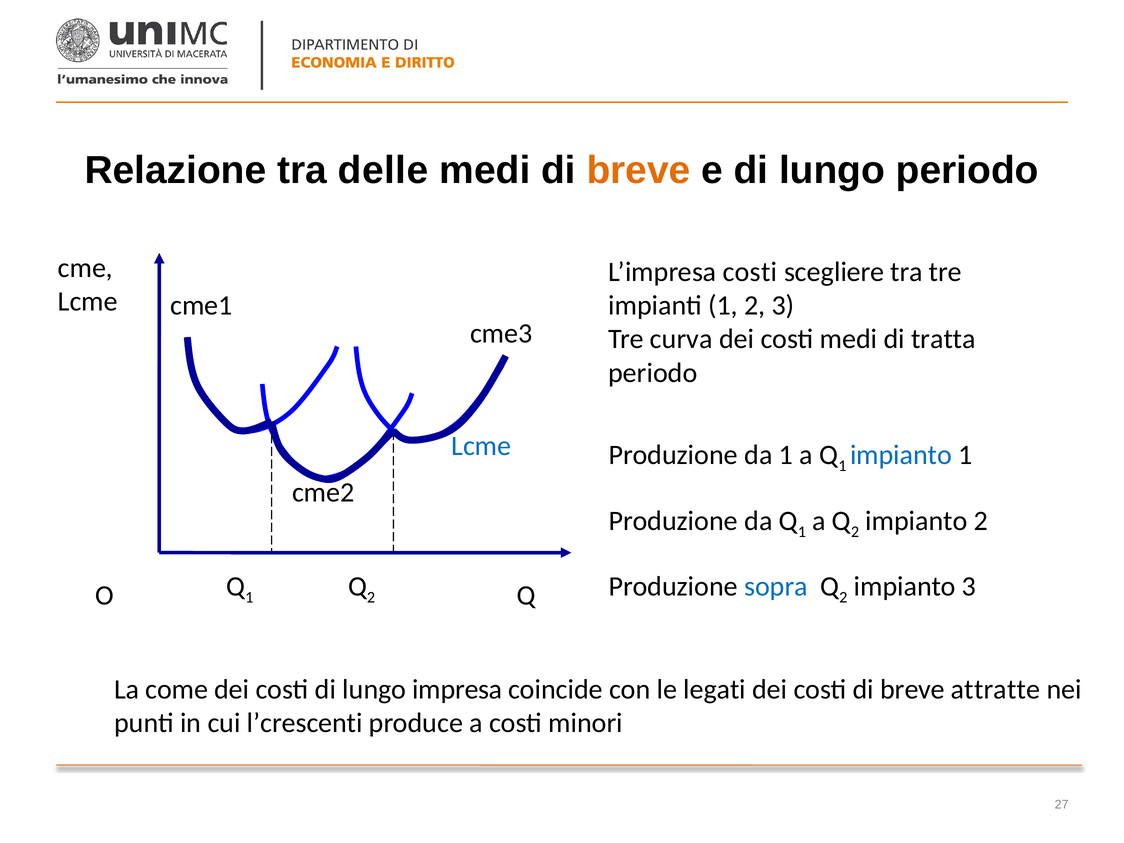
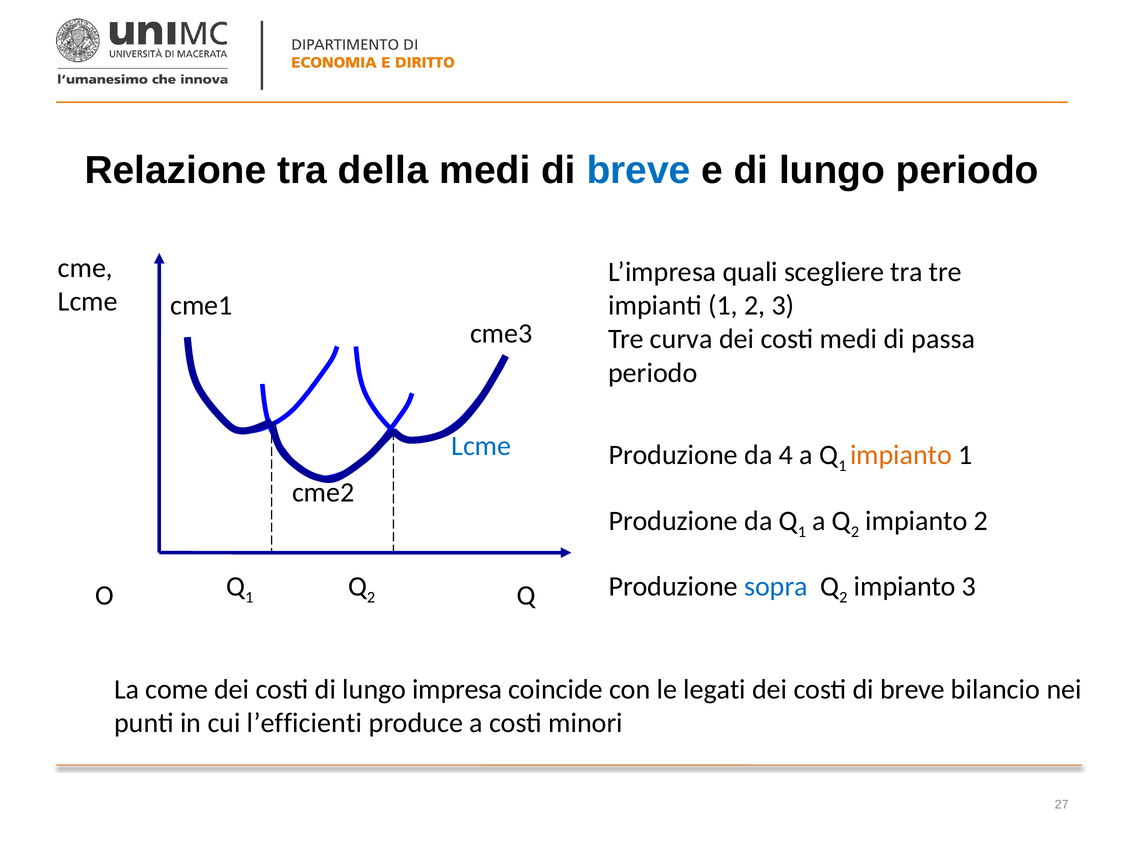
delle: delle -> della (383, 170)
breve colour: orange -> blue (638, 170)
L’impresa costi: costi -> quali (750, 272)
tratta: tratta -> passa (943, 339)
da 1: 1 -> 4 (786, 455)
impianto colour: blue -> orange (901, 455)
attratte: attratte -> bilancio (996, 689)
l’crescenti: l’crescenti -> l’efficienti (305, 723)
